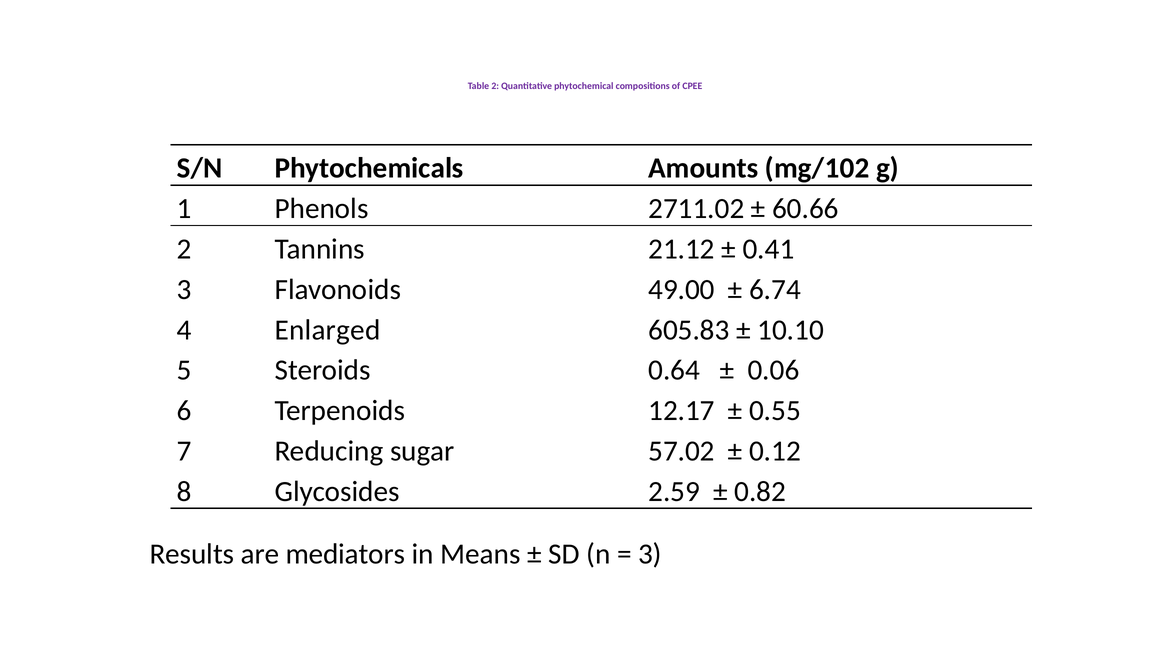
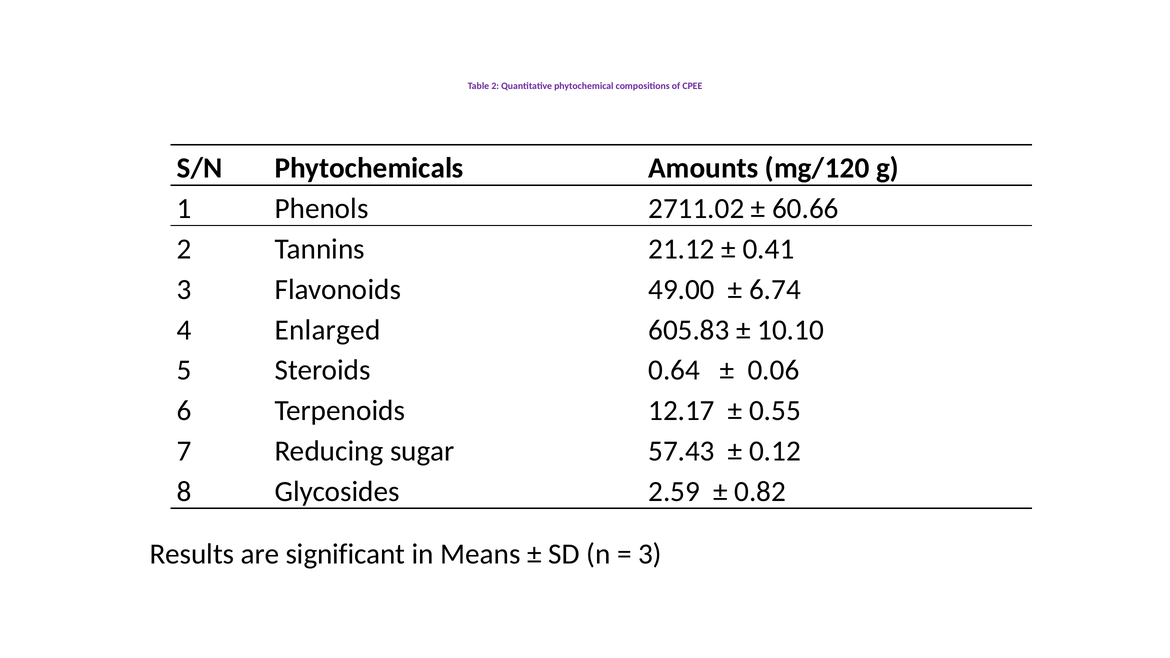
mg/102: mg/102 -> mg/120 (817, 168)
57.02: 57.02 -> 57.43 (682, 451)
mediators: mediators -> significant (345, 554)
